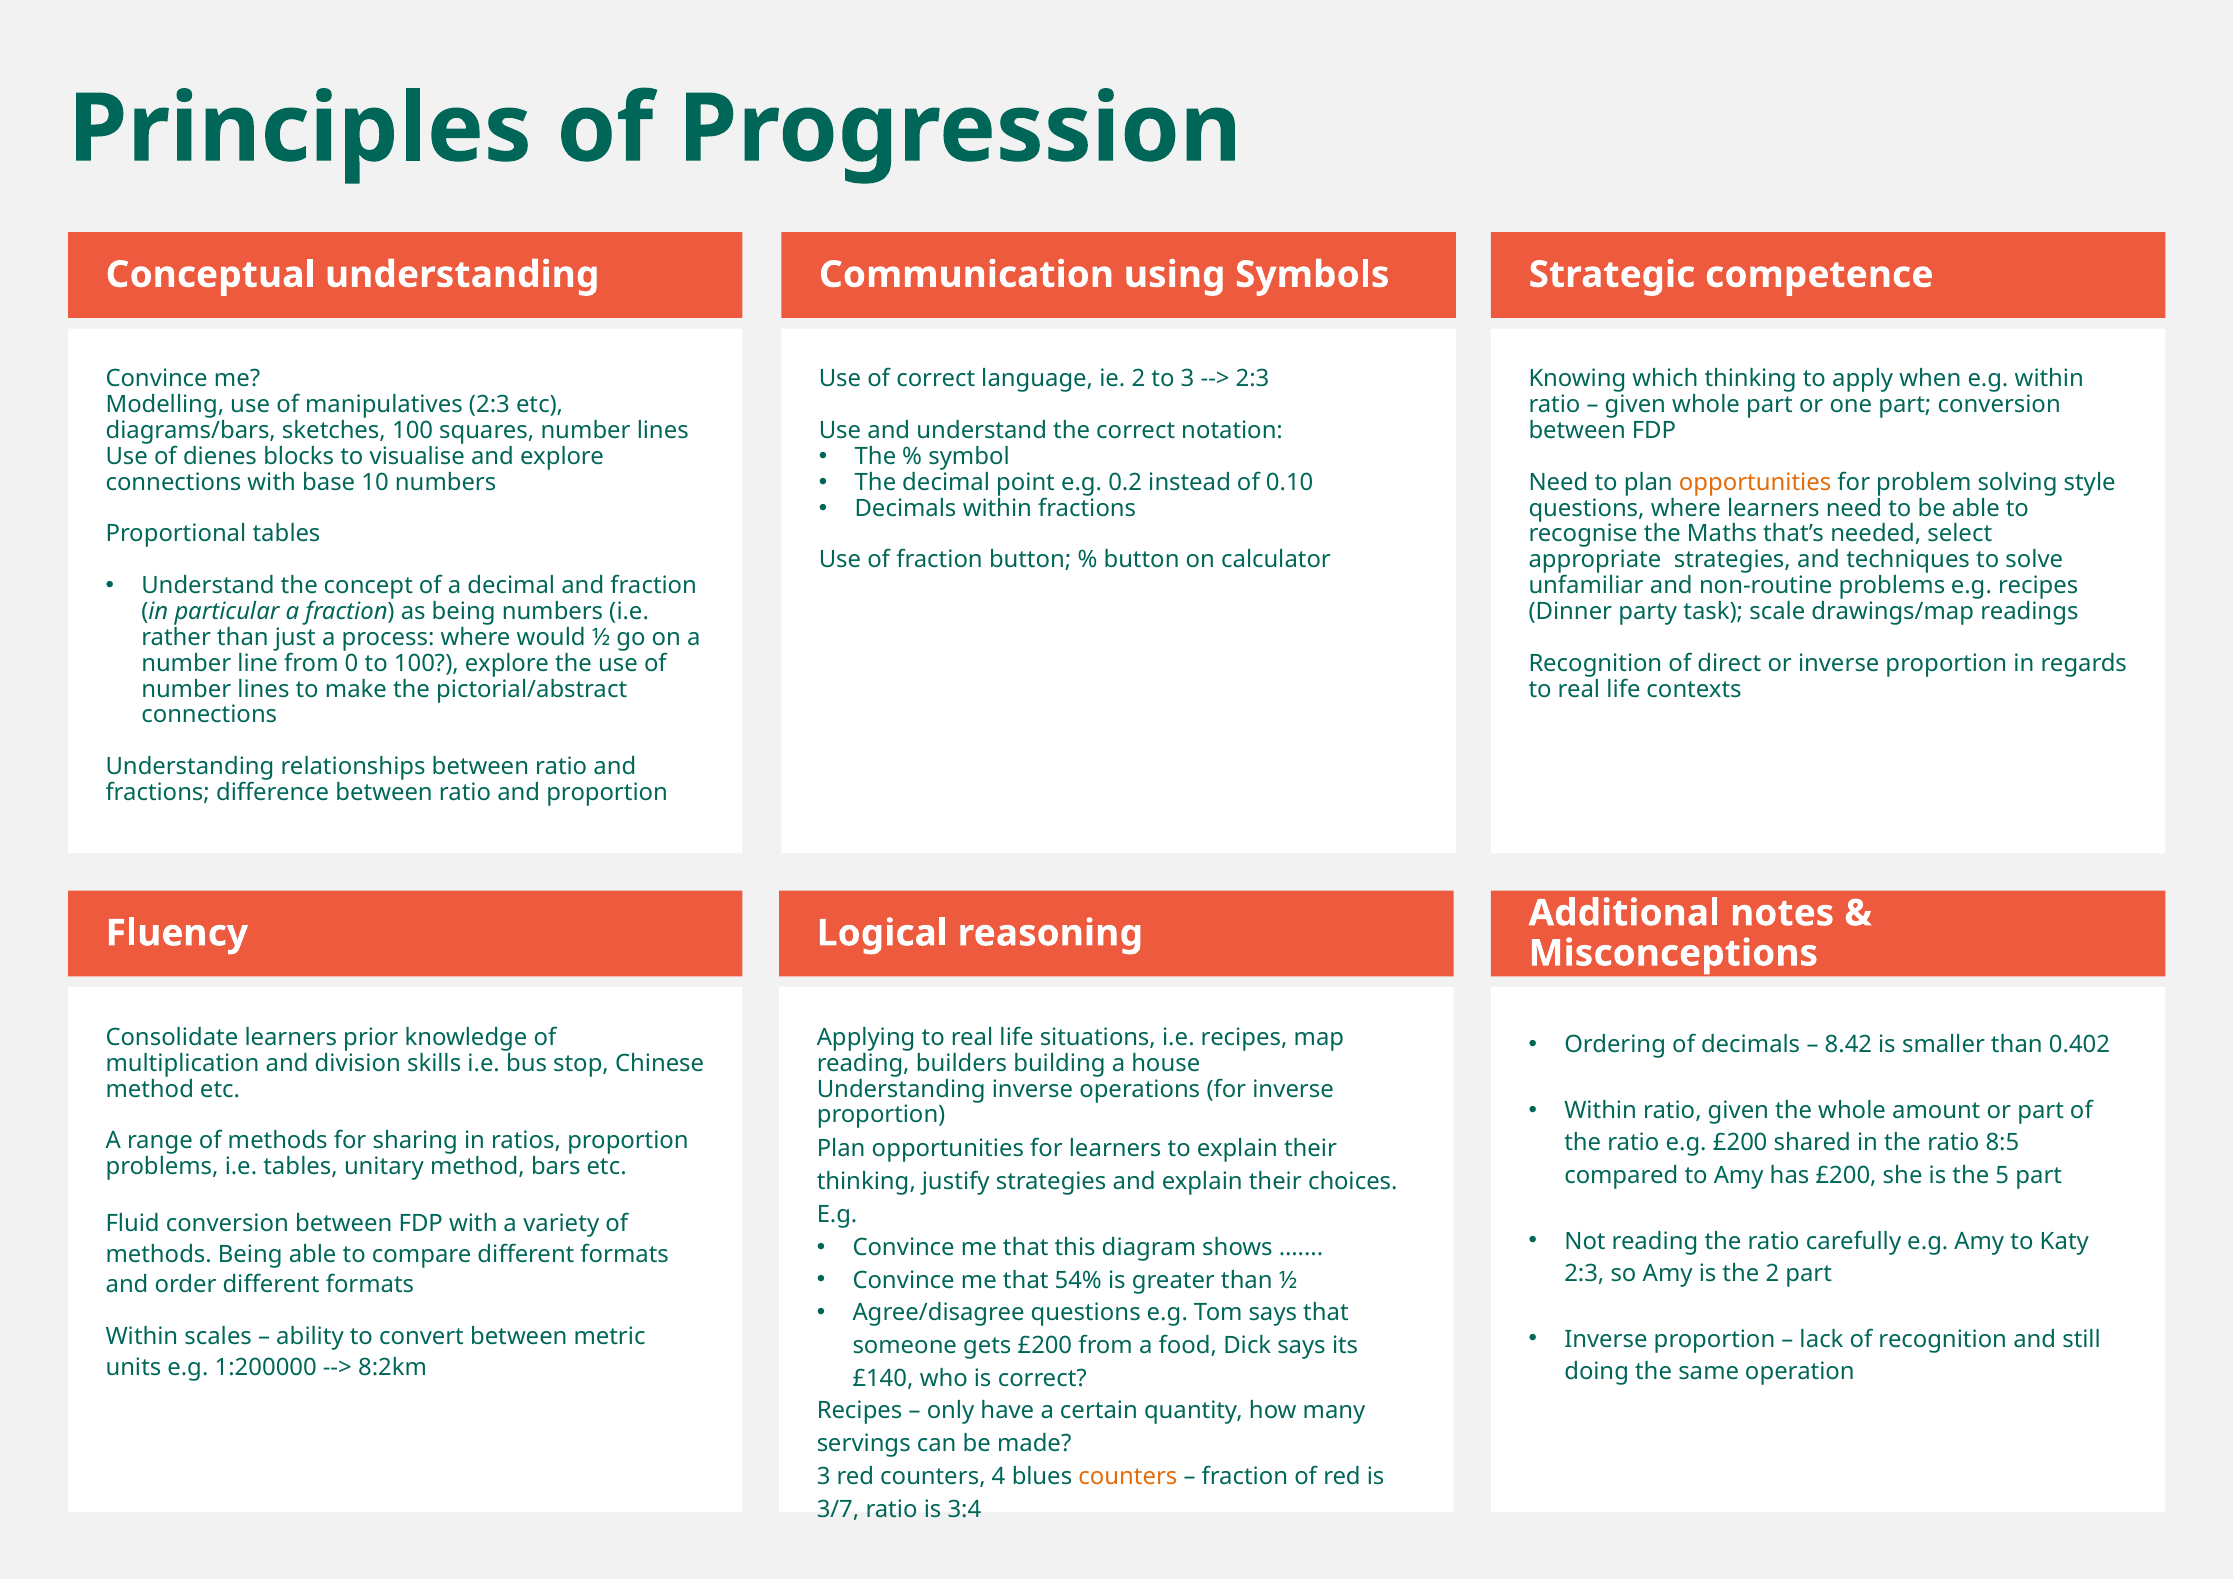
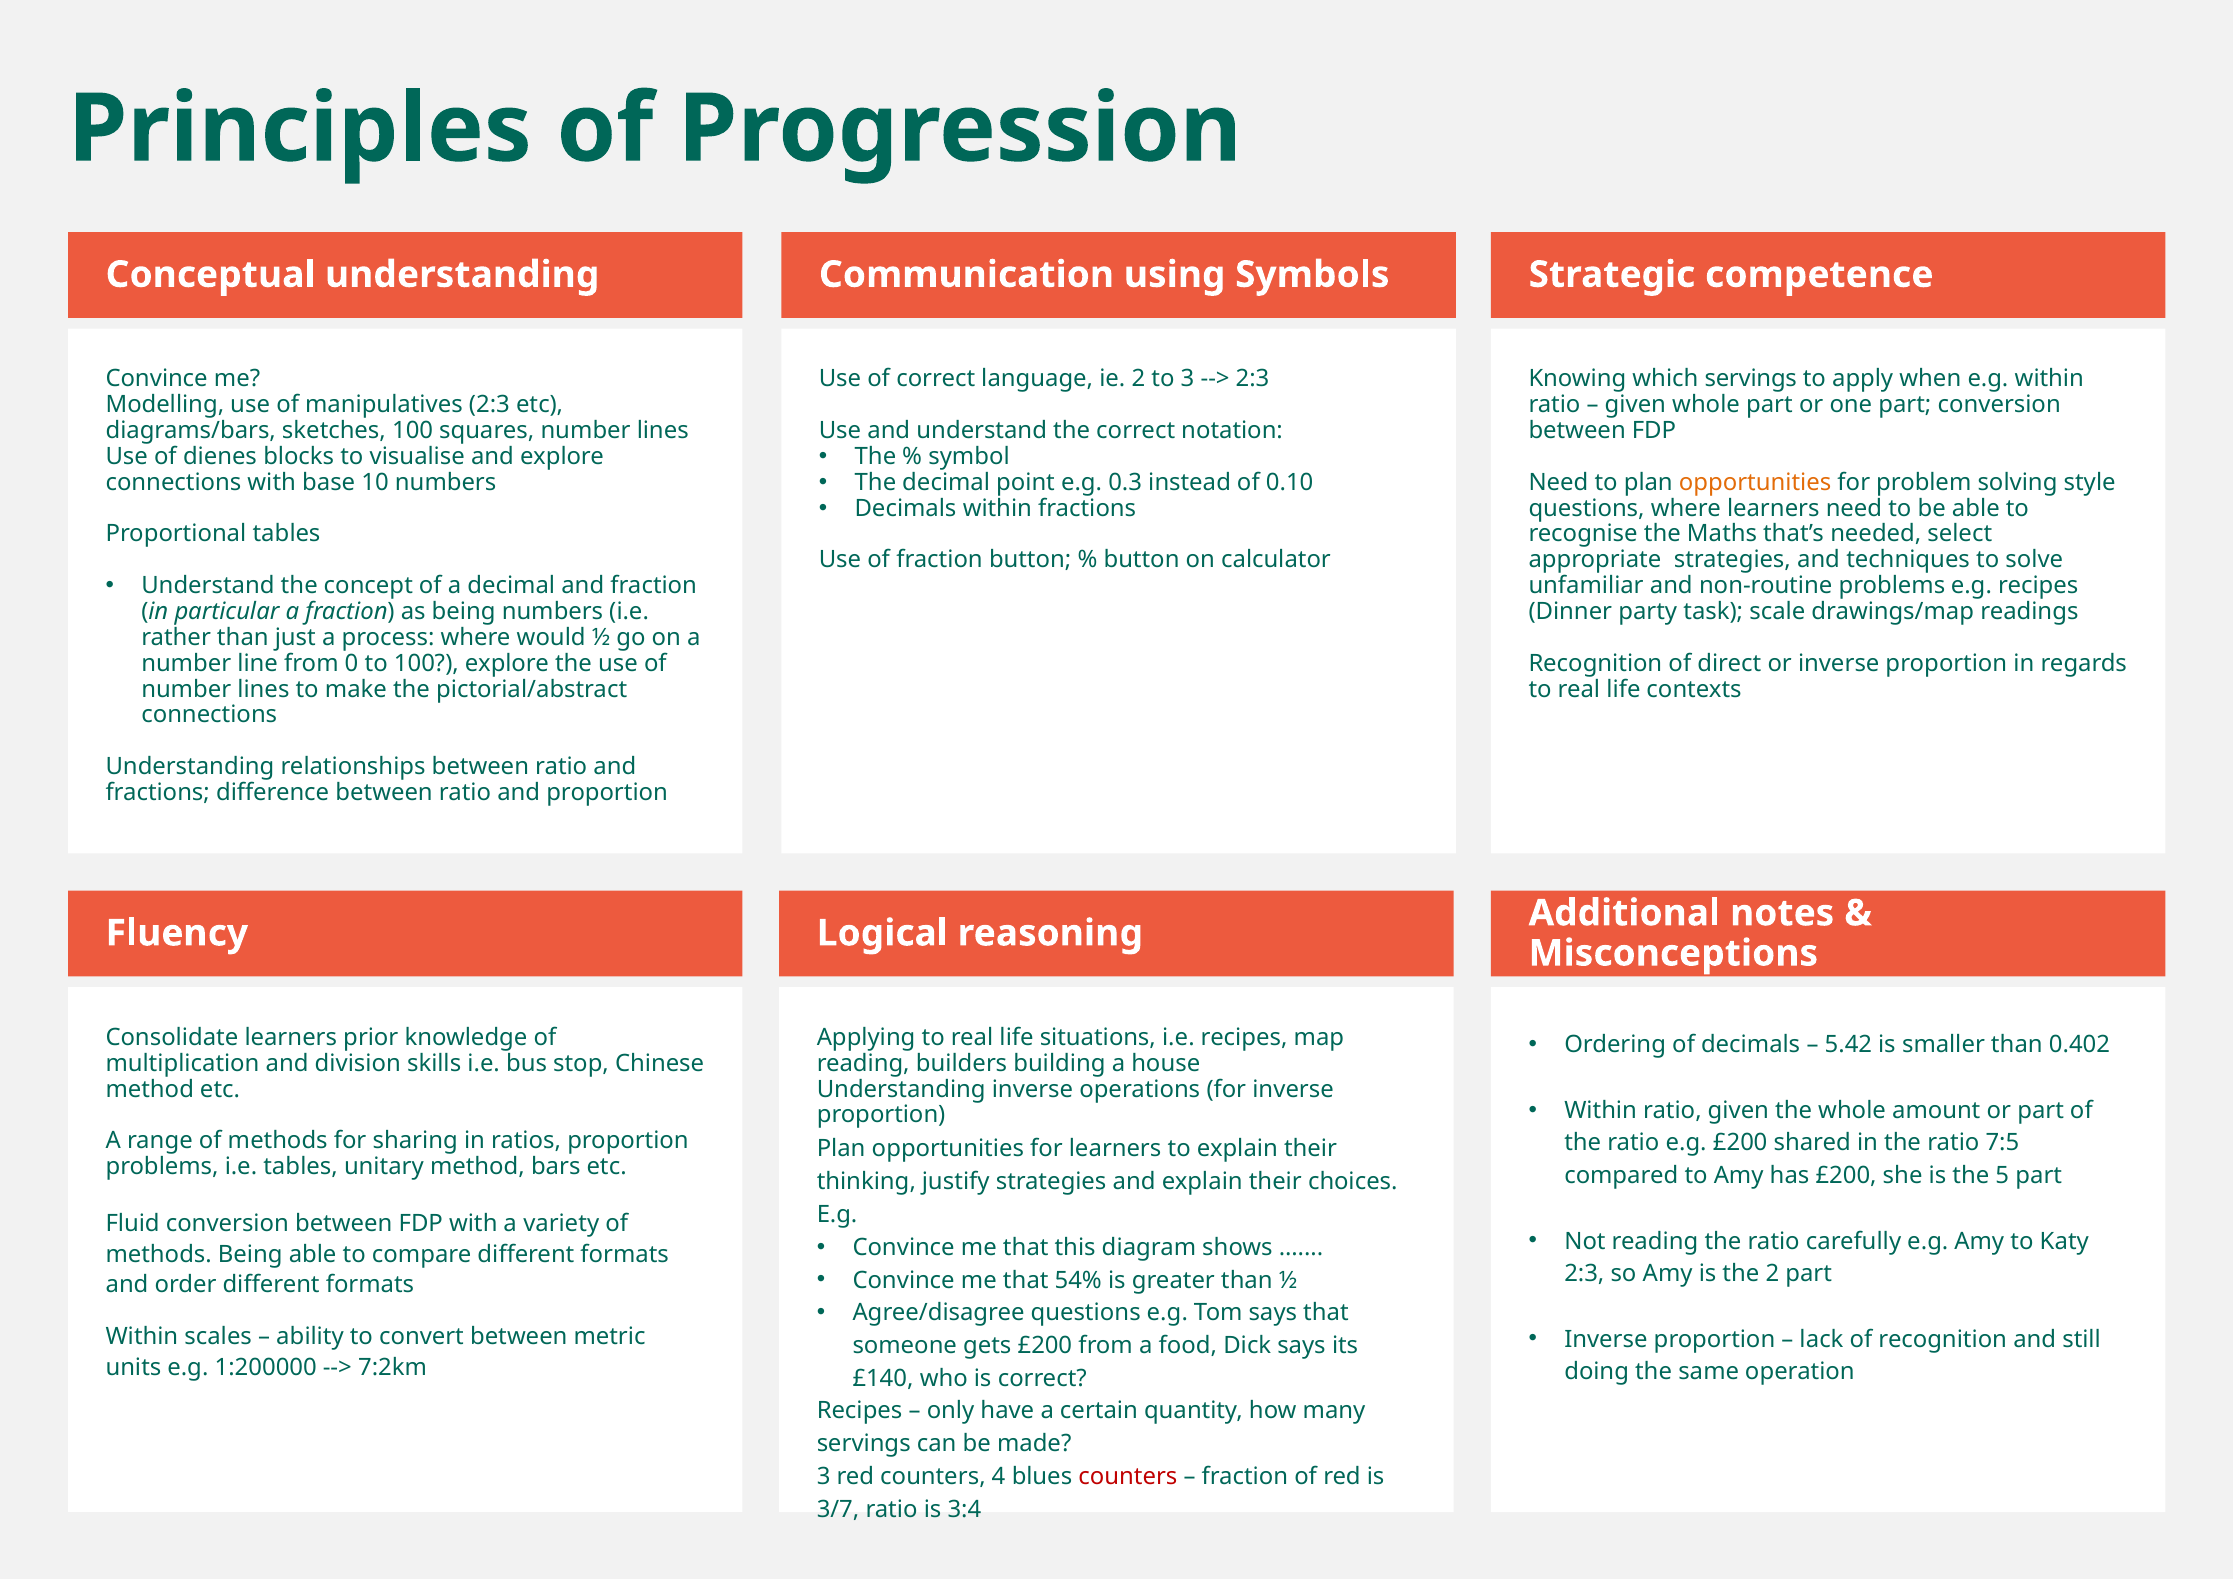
which thinking: thinking -> servings (1751, 379)
0.2: 0.2 -> 0.3 (1125, 482)
8.42: 8.42 -> 5.42 (1848, 1045)
8:5: 8:5 -> 7:5 (2002, 1143)
8:2km: 8:2km -> 7:2km (393, 1367)
counters colour: orange -> red (1128, 1476)
